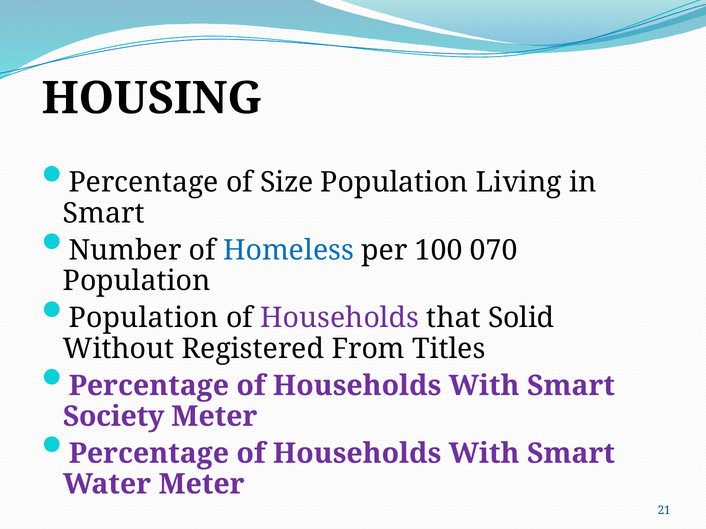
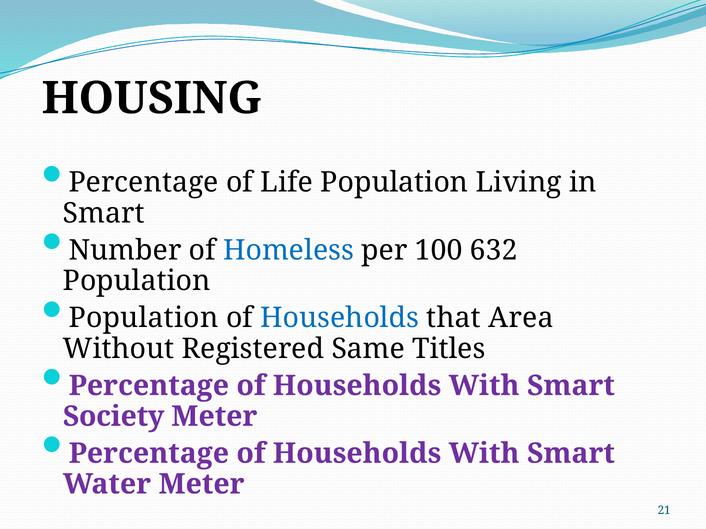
Size: Size -> Life (287, 183)
070: 070 -> 632 (494, 251)
Households colour: purple -> blue (340, 318)
Solid: Solid -> Area (521, 318)
From: From -> Same (368, 349)
